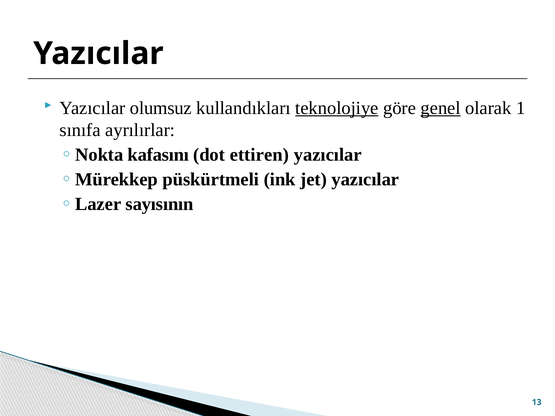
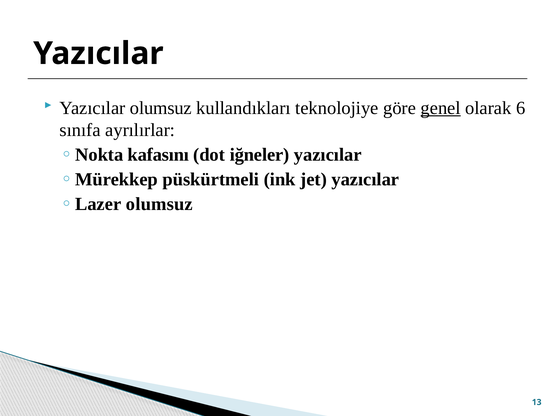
teknolojiye underline: present -> none (337, 108)
1: 1 -> 6 (521, 108)
ettiren: ettiren -> iğneler (260, 155)
sayısının: sayısının -> olumsuz (159, 204)
